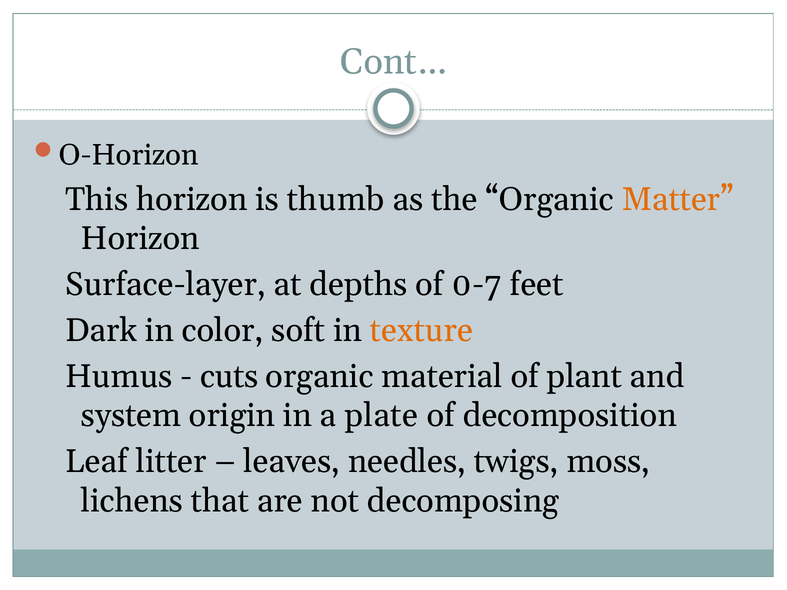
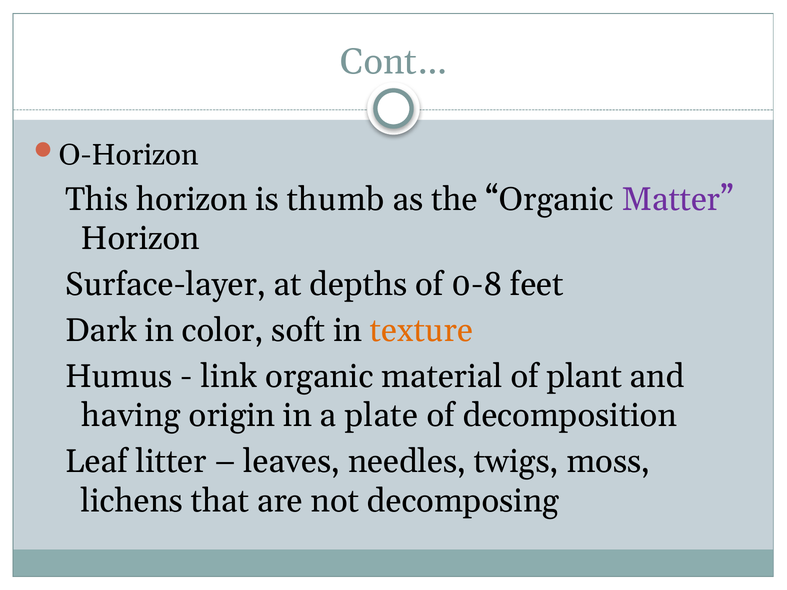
Matter colour: orange -> purple (678, 199)
0-7: 0-7 -> 0-8 (477, 285)
cuts: cuts -> link (229, 376)
system: system -> having (131, 416)
